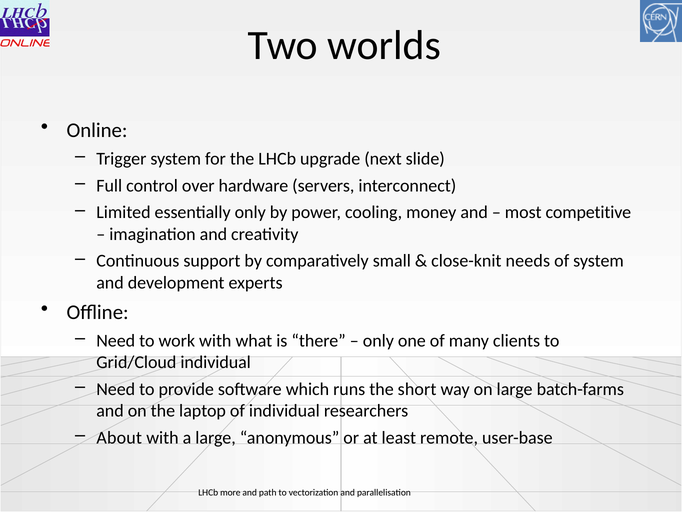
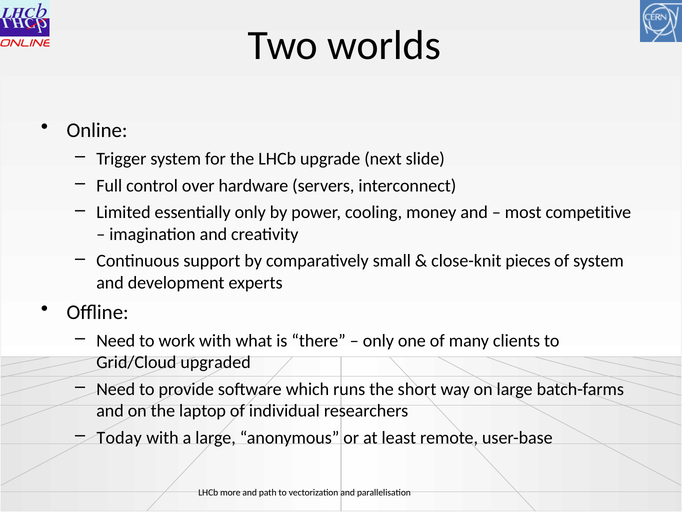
needs: needs -> pieces (528, 261)
Grid/Cloud individual: individual -> upgraded (216, 362)
About: About -> Today (119, 437)
